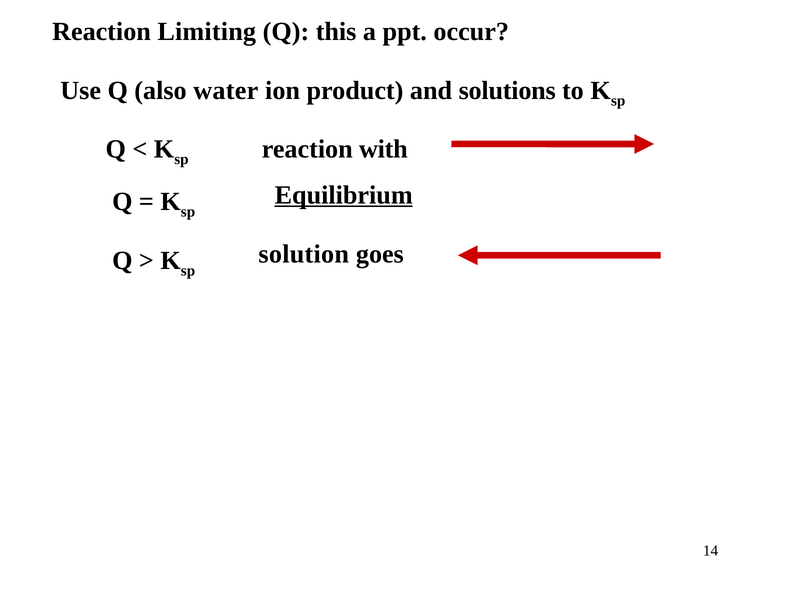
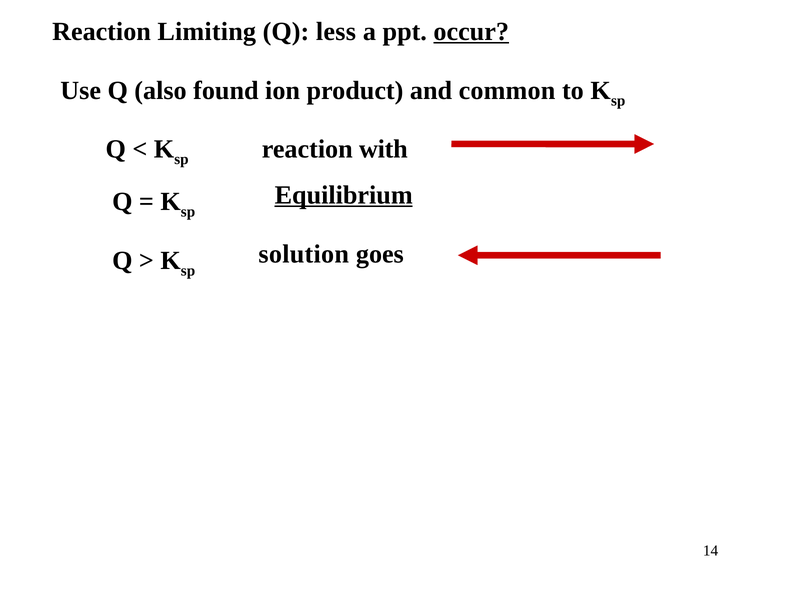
this: this -> less (336, 31)
occur underline: none -> present (471, 31)
water: water -> found (226, 90)
solutions: solutions -> common (507, 90)
